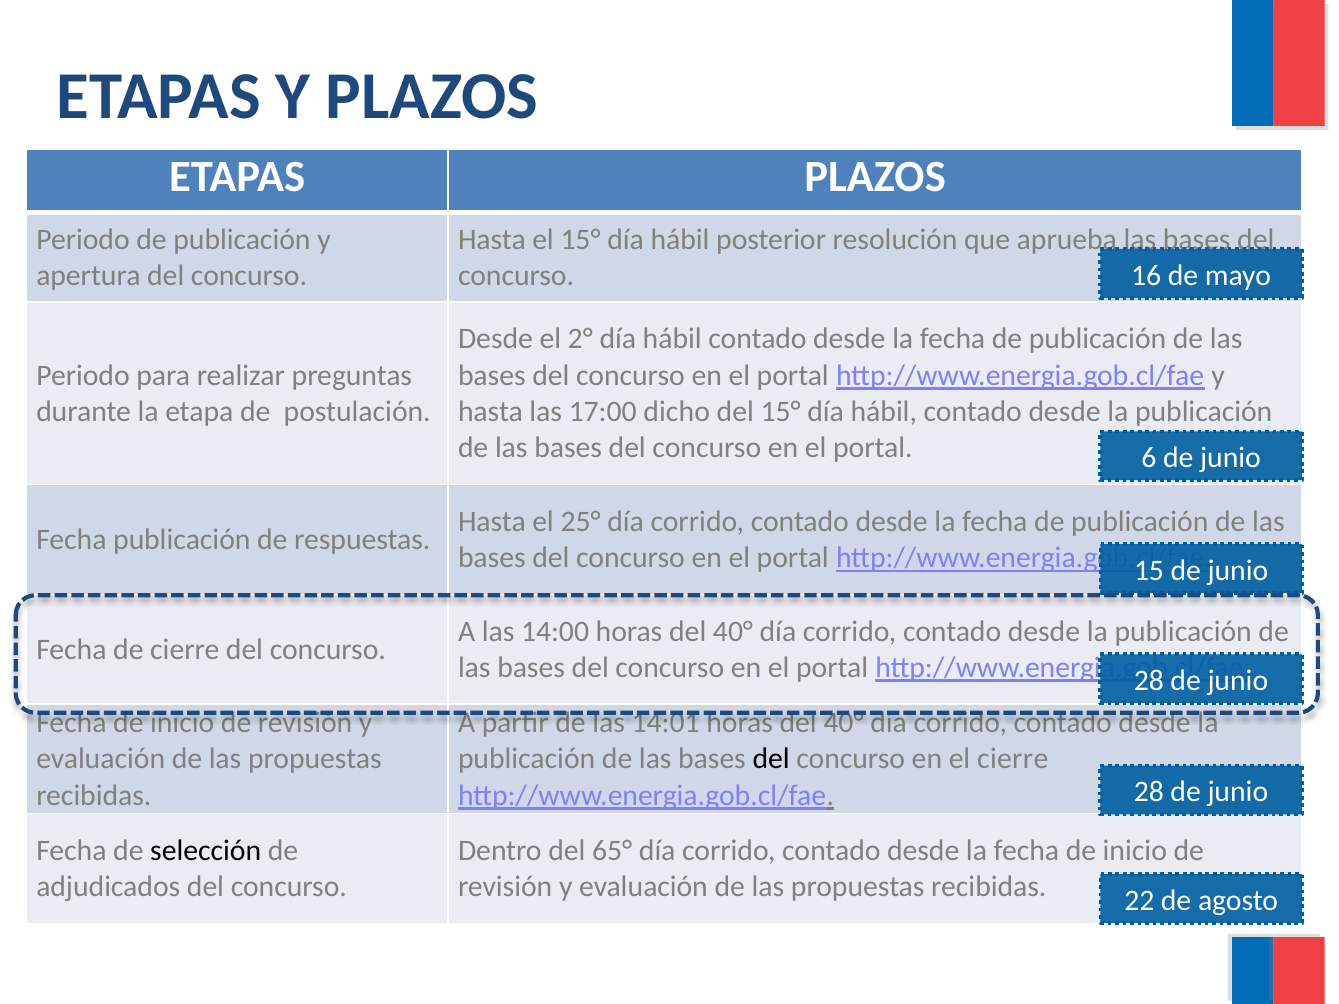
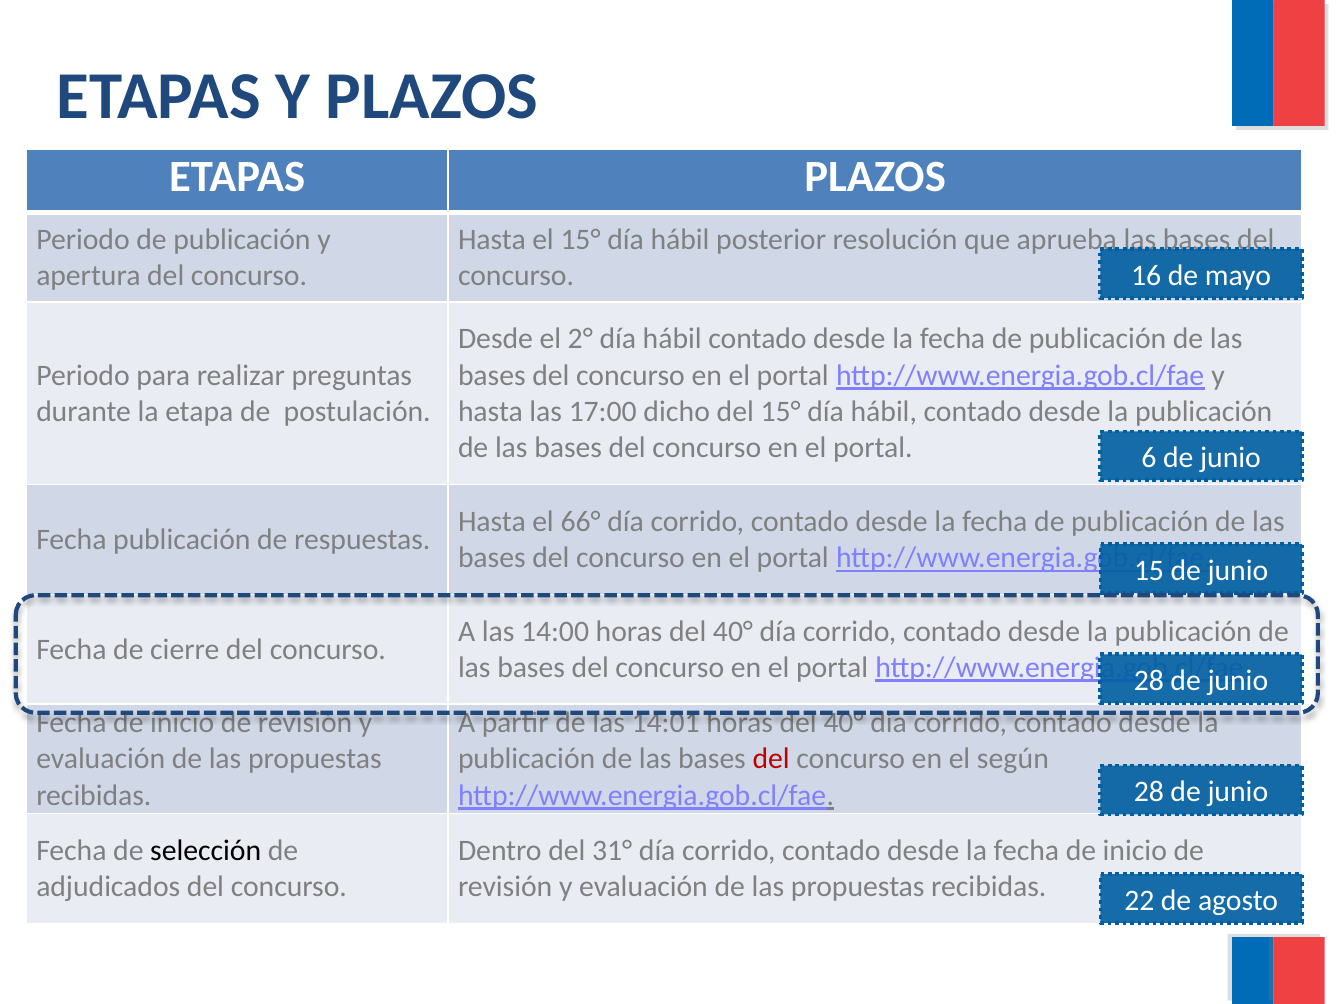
25°: 25° -> 66° (581, 522)
del colour: black -> red (771, 759)
el cierre: cierre -> según (1013, 759)
65°: 65° -> 31° (612, 851)
